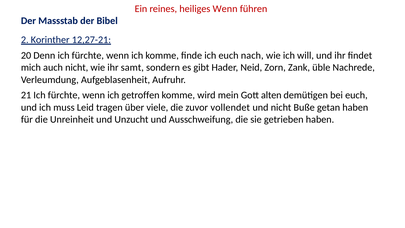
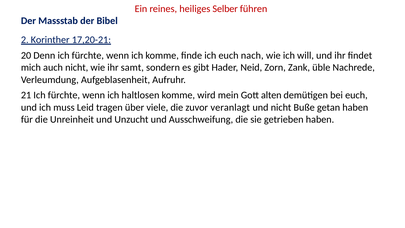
heiliges Wenn: Wenn -> Selber (225, 9)
12,27-21: 12,27-21 -> 17,20-21 (91, 40)
getroffen: getroffen -> haltlosen (140, 95)
vollendet: vollendet -> veranlagt (230, 107)
